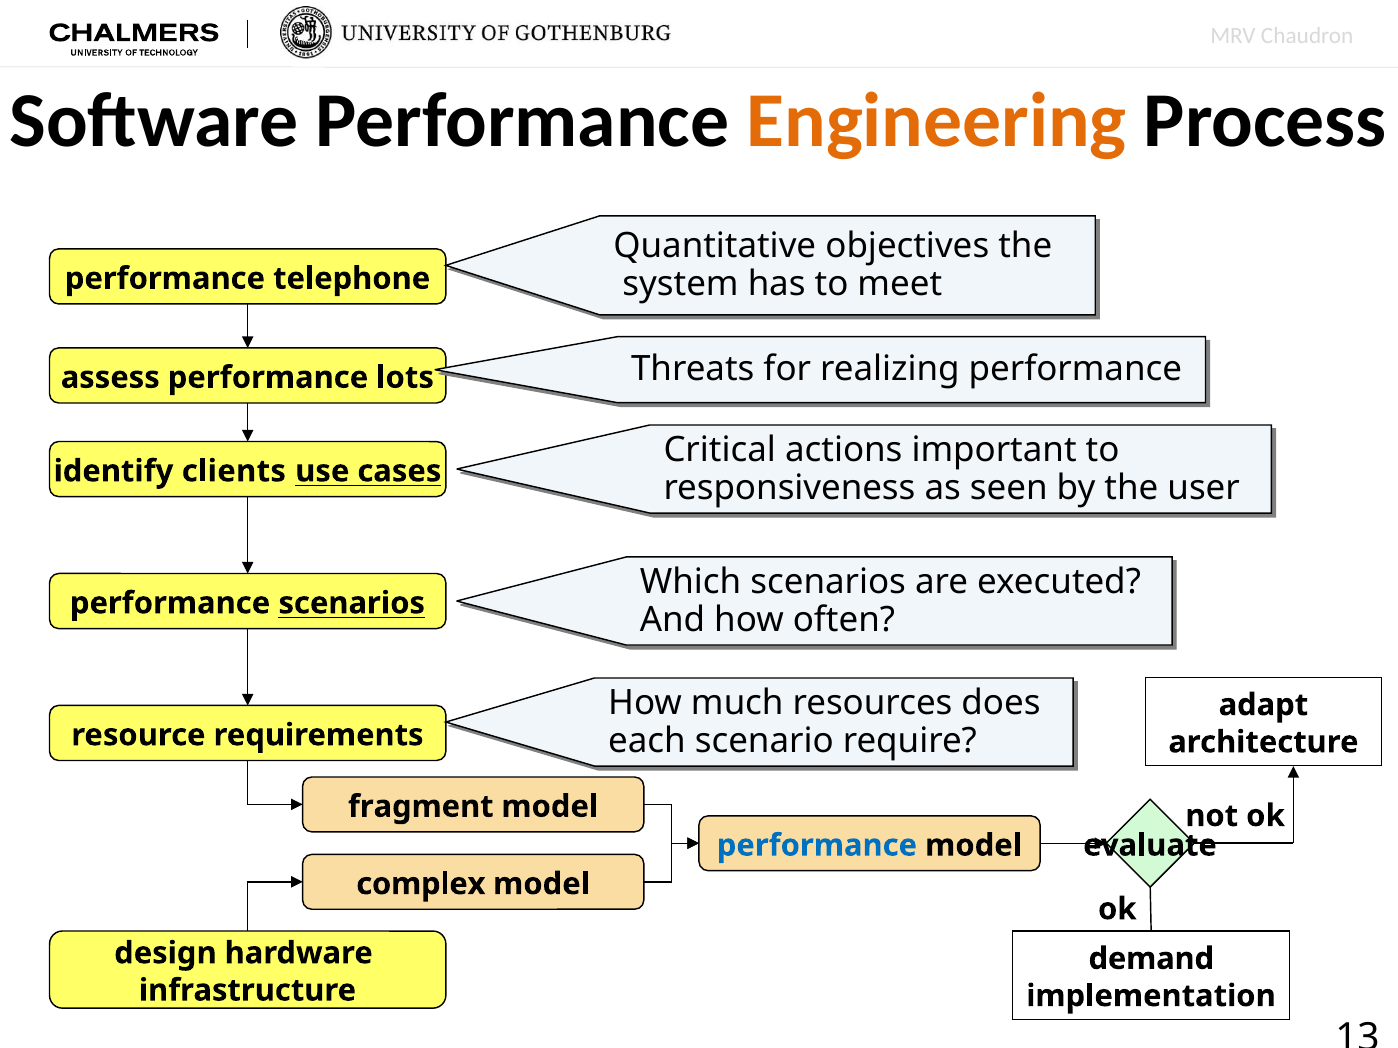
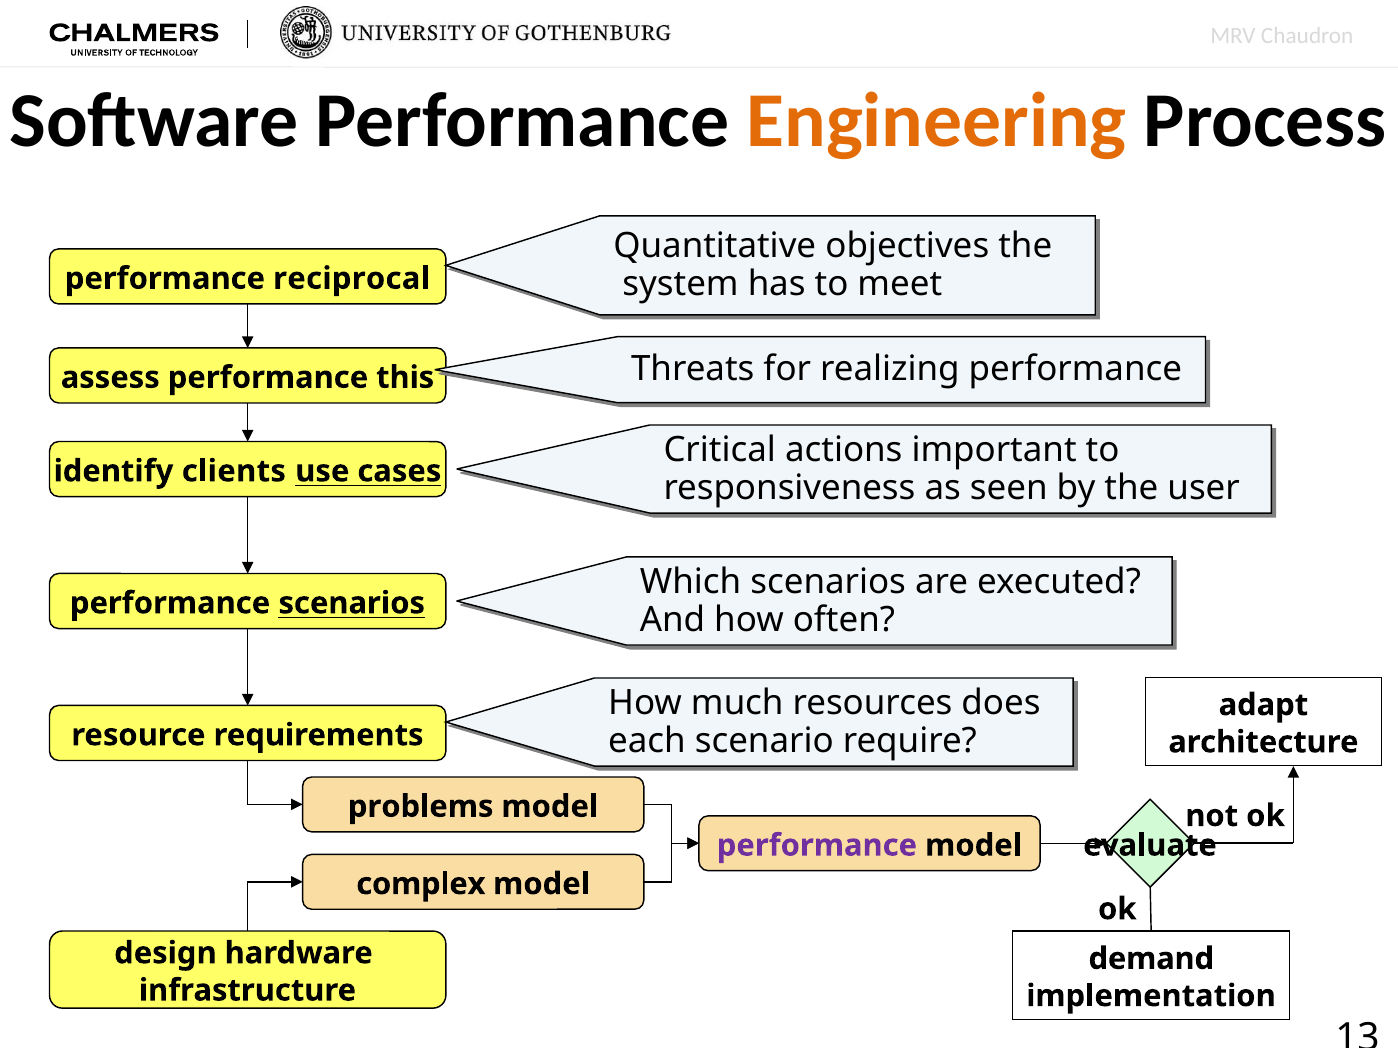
telephone: telephone -> reciprocal (352, 279)
lots: lots -> this (405, 378)
fragment: fragment -> problems (421, 807)
performance colour: blue -> purple (817, 846)
